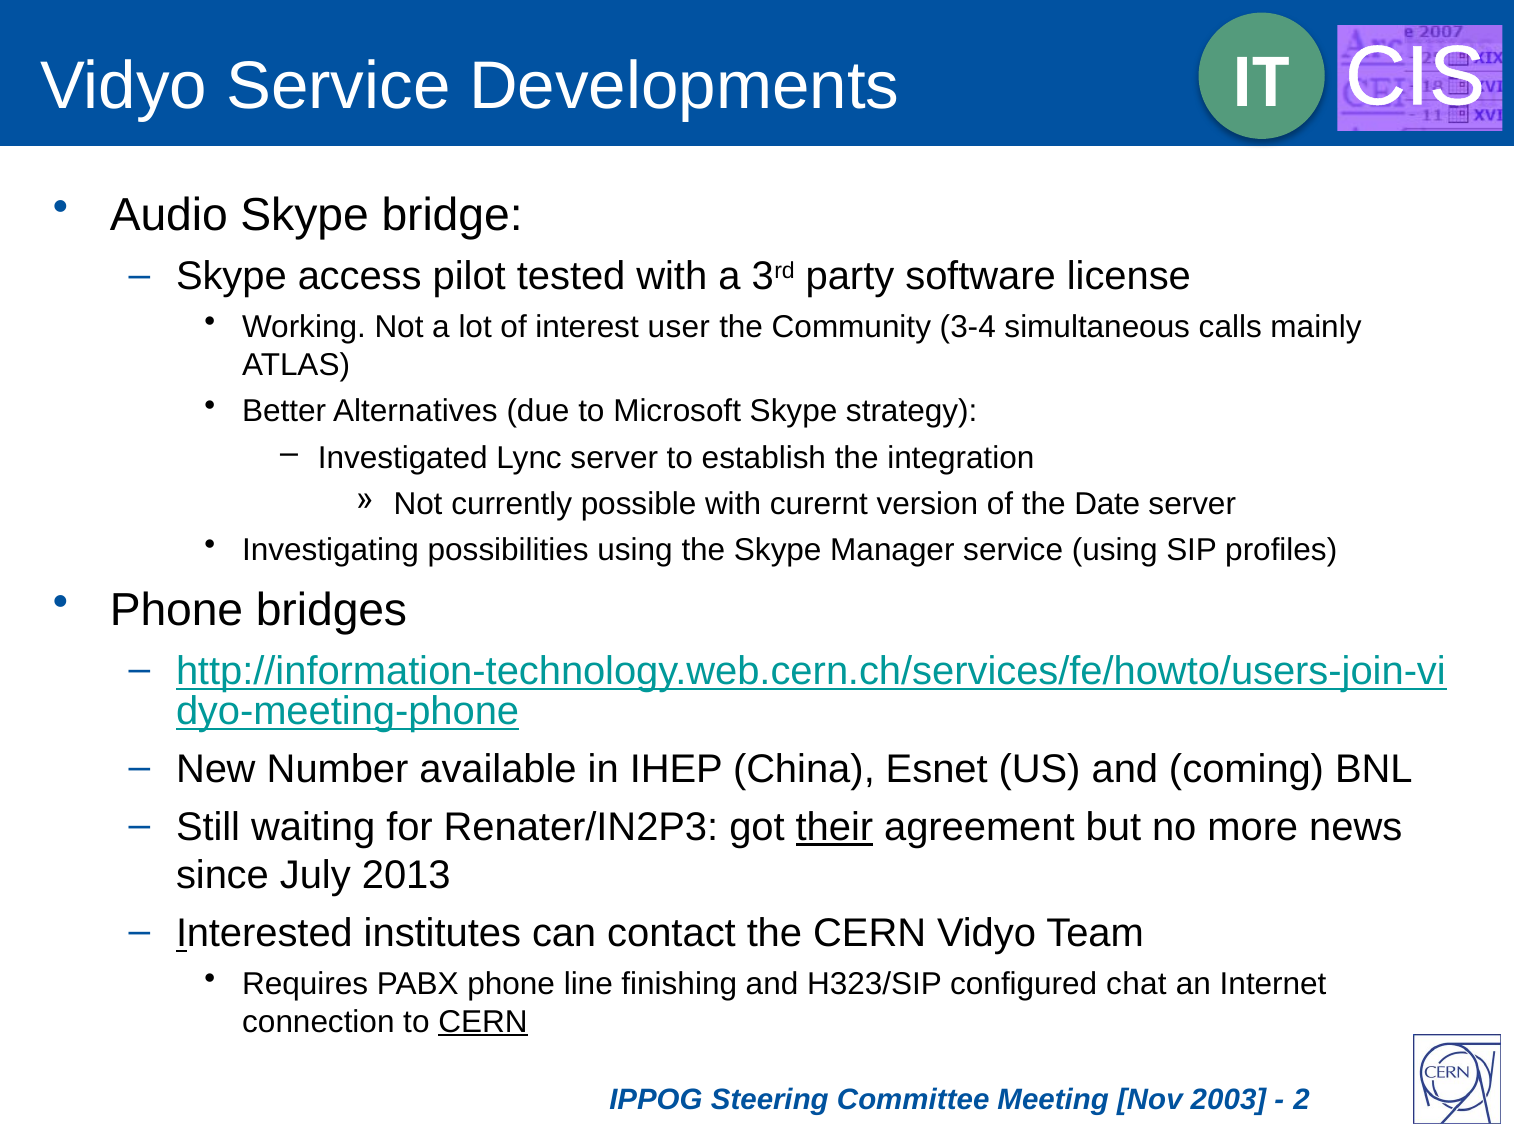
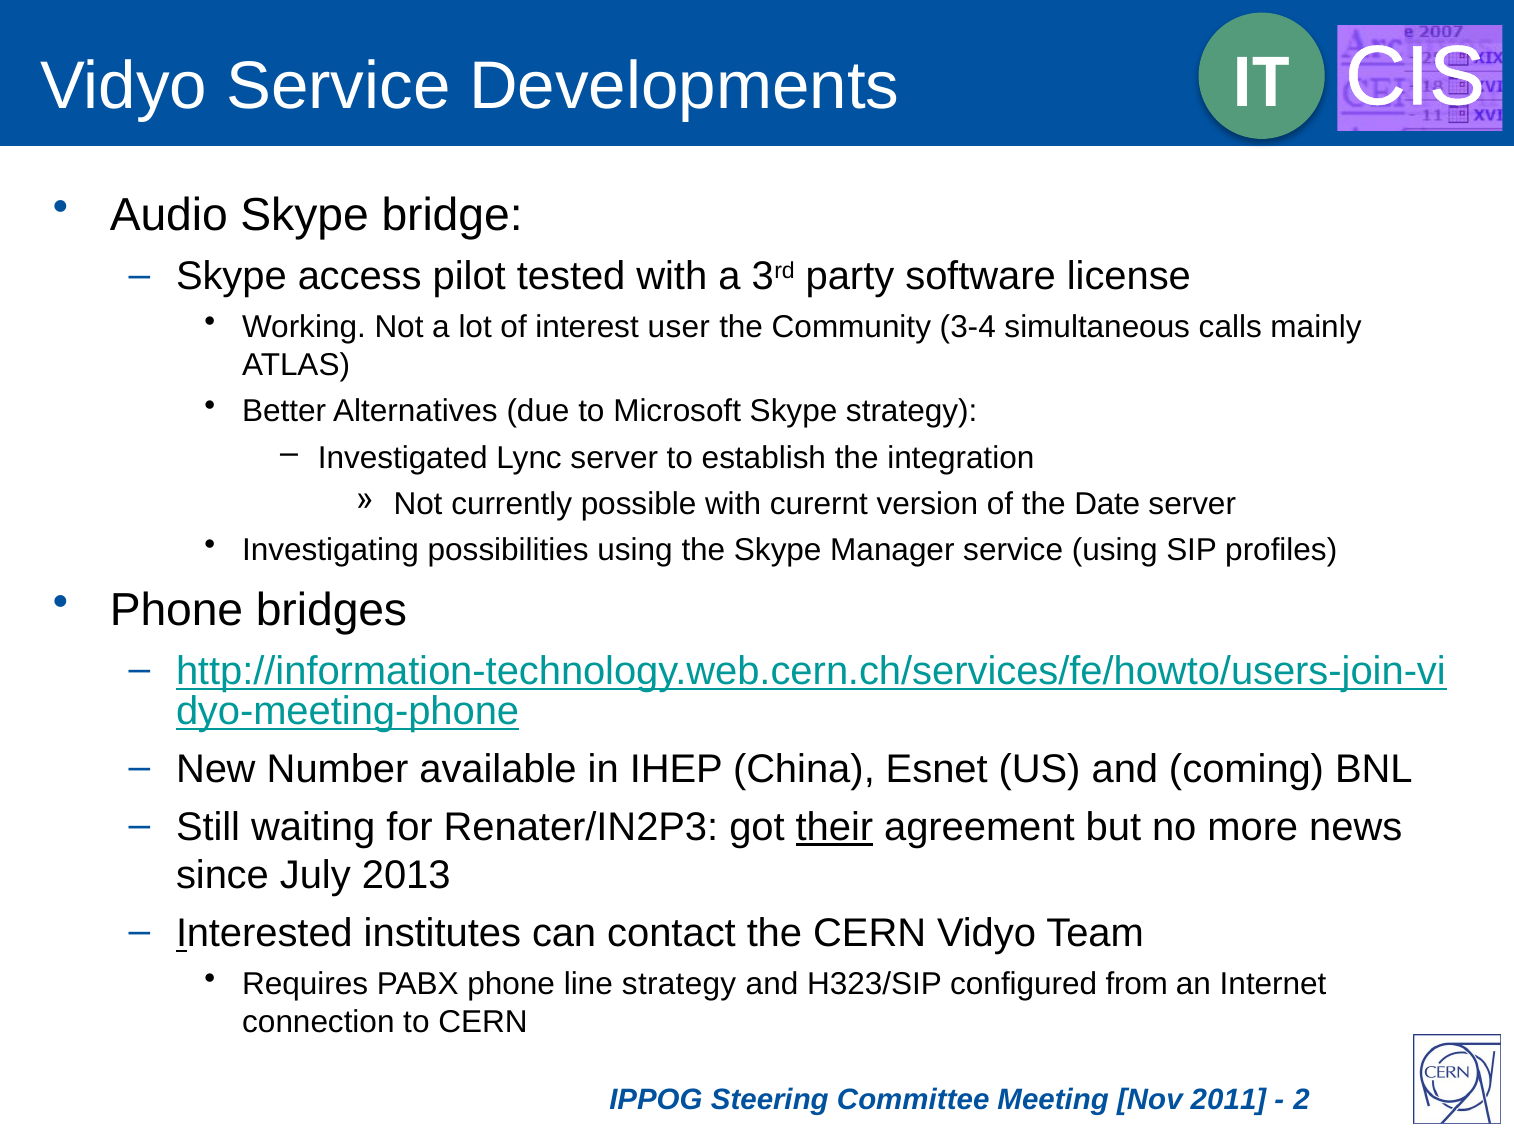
line finishing: finishing -> strategy (679, 983)
chat: chat -> from (1137, 983)
CERN underline: present -> none (483, 1021)
2003: 2003 -> 2011 (1228, 1100)
